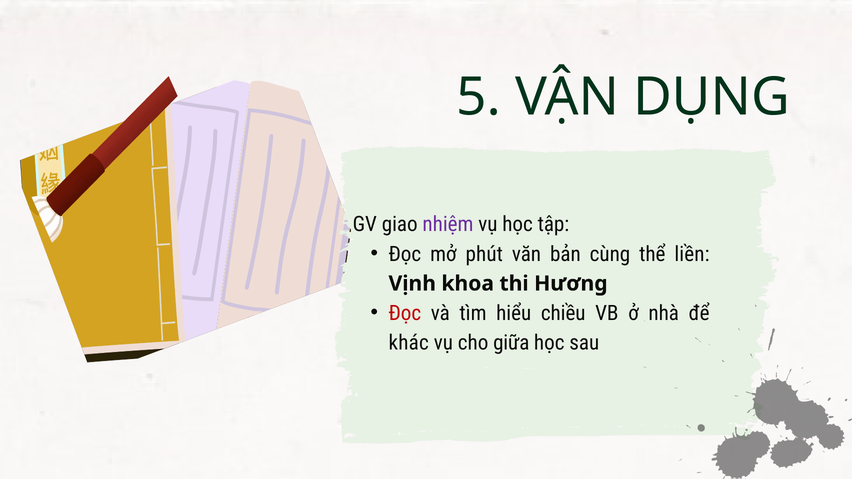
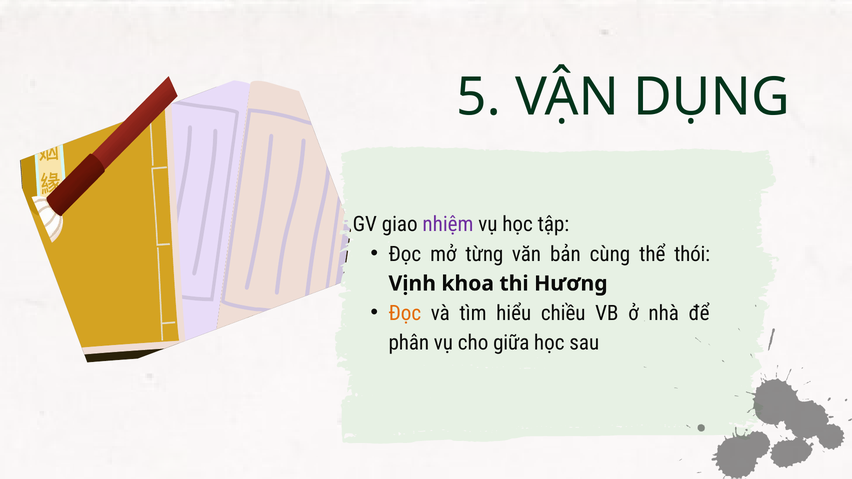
phút: phút -> từng (484, 254)
liền: liền -> thói (692, 254)
Đọc colour: red -> orange (405, 313)
khác: khác -> phân (409, 343)
